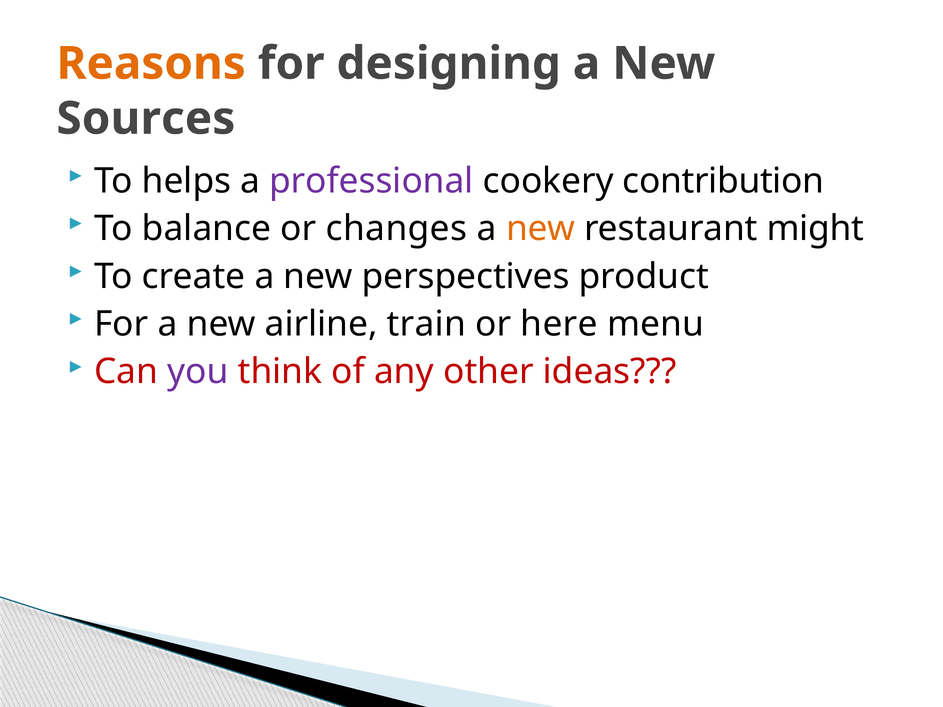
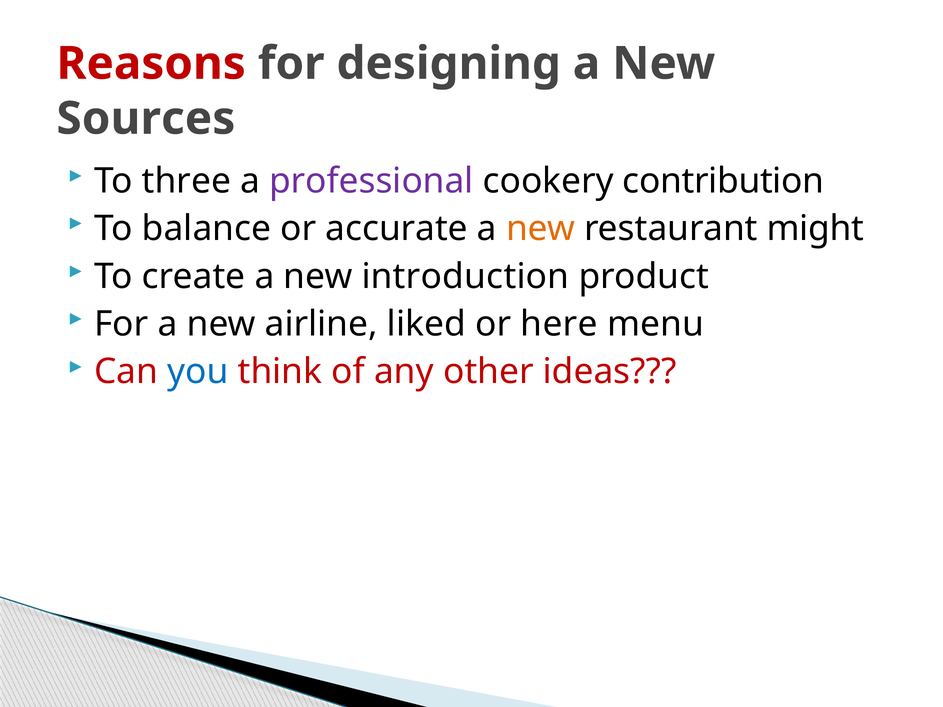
Reasons colour: orange -> red (151, 64)
helps: helps -> three (186, 181)
changes: changes -> accurate (397, 229)
perspectives: perspectives -> introduction (465, 277)
train: train -> liked (427, 324)
you colour: purple -> blue (198, 372)
